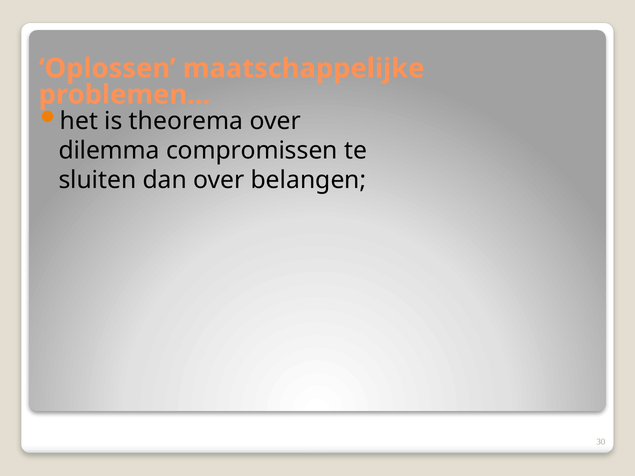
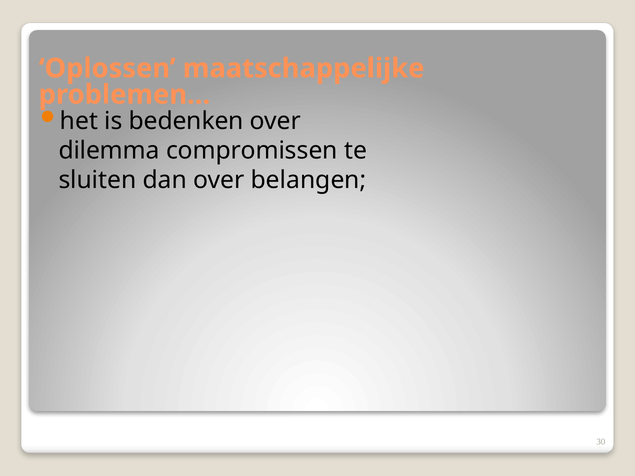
theorema: theorema -> bedenken (186, 121)
